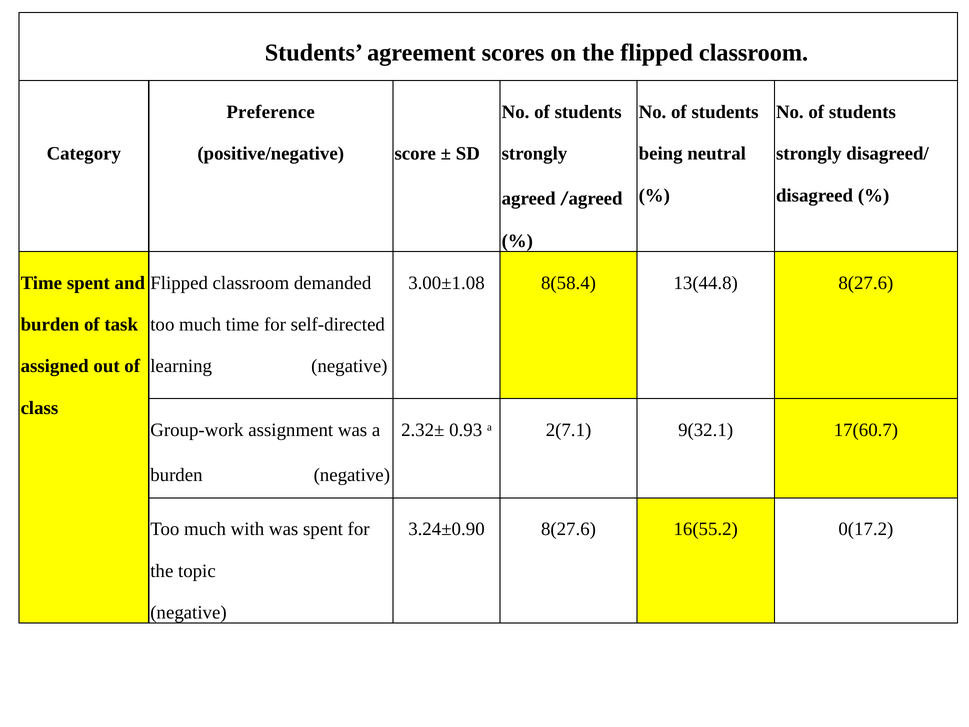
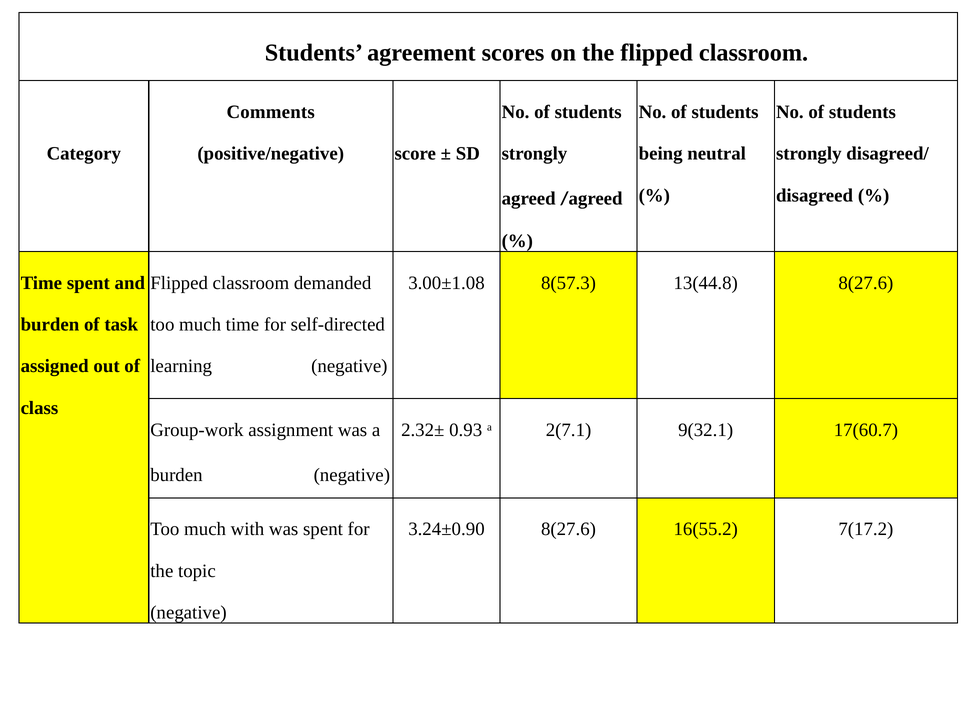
Preference: Preference -> Comments (271, 112)
8(58.4: 8(58.4 -> 8(57.3 (569, 283)
0(17.2: 0(17.2 -> 7(17.2 (866, 529)
